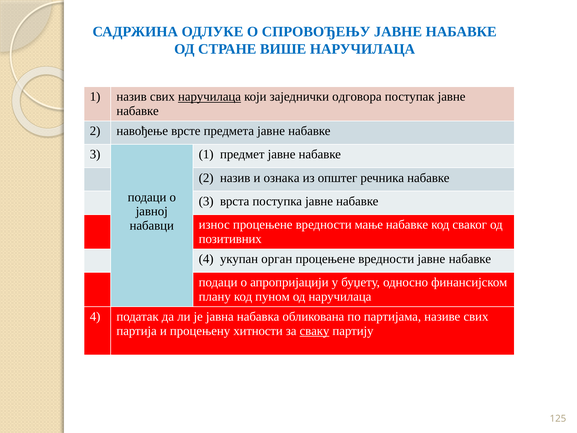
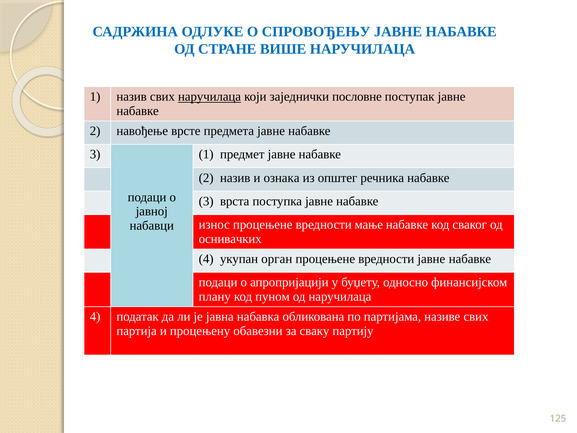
одговора: одговора -> пословне (357, 97)
позитивних: позитивних -> оснивачких (230, 239)
хитности: хитности -> обавезни (258, 331)
сваку underline: present -> none (314, 331)
